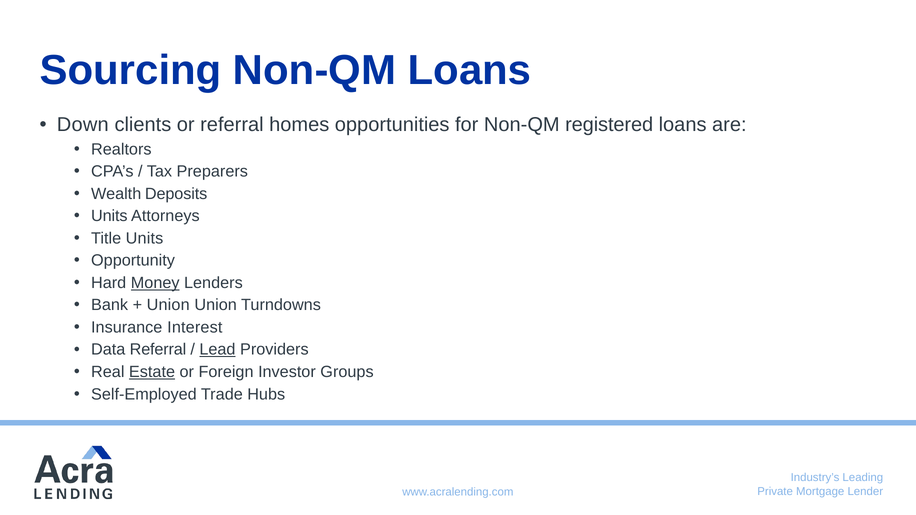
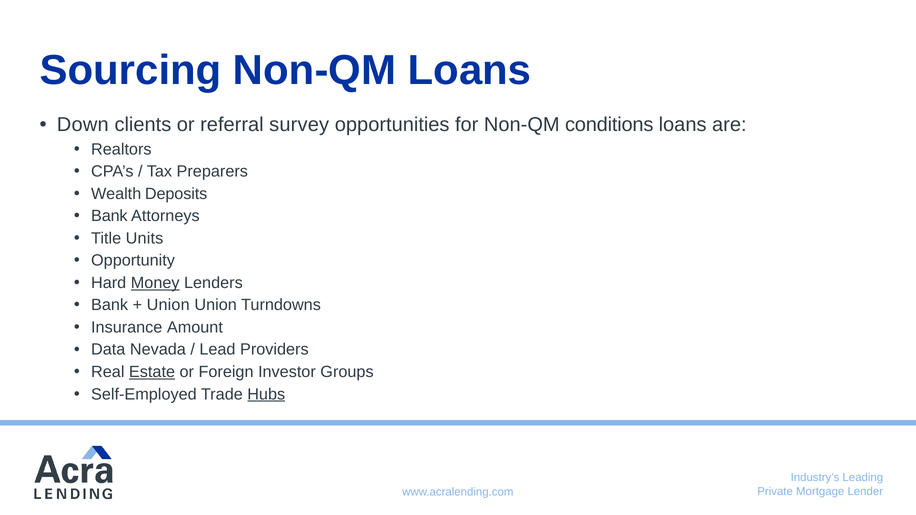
homes: homes -> survey (299, 125)
registered: registered -> conditions (609, 125)
Units: Units -> Bank (109, 216)
Interest: Interest -> Amount (195, 328)
Data Referral: Referral -> Nevada (158, 350)
Lead underline: present -> none (217, 350)
Hubs underline: none -> present (266, 394)
